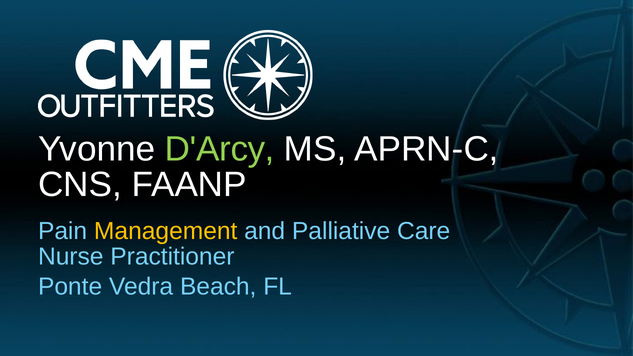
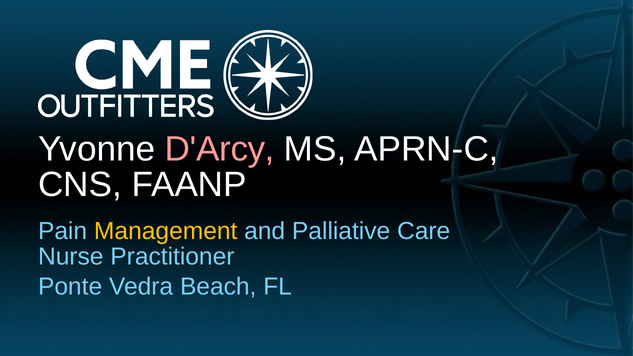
D'Arcy colour: light green -> pink (220, 149)
